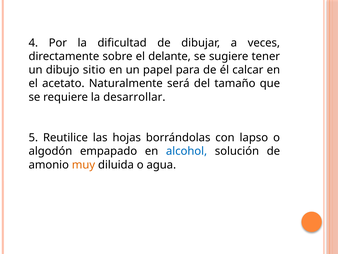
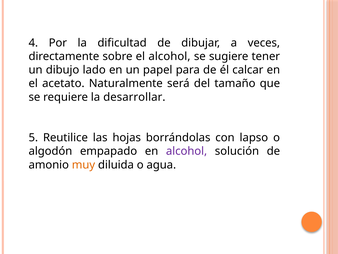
el delante: delante -> alcohol (169, 56)
sitio: sitio -> lado (94, 70)
alcohol colour: blue -> purple (187, 151)
